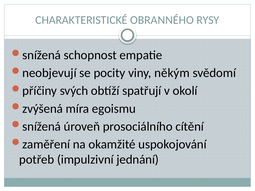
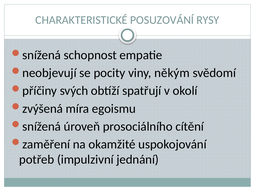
OBRANNÉHO: OBRANNÉHO -> POSUZOVÁNÍ (162, 20)
